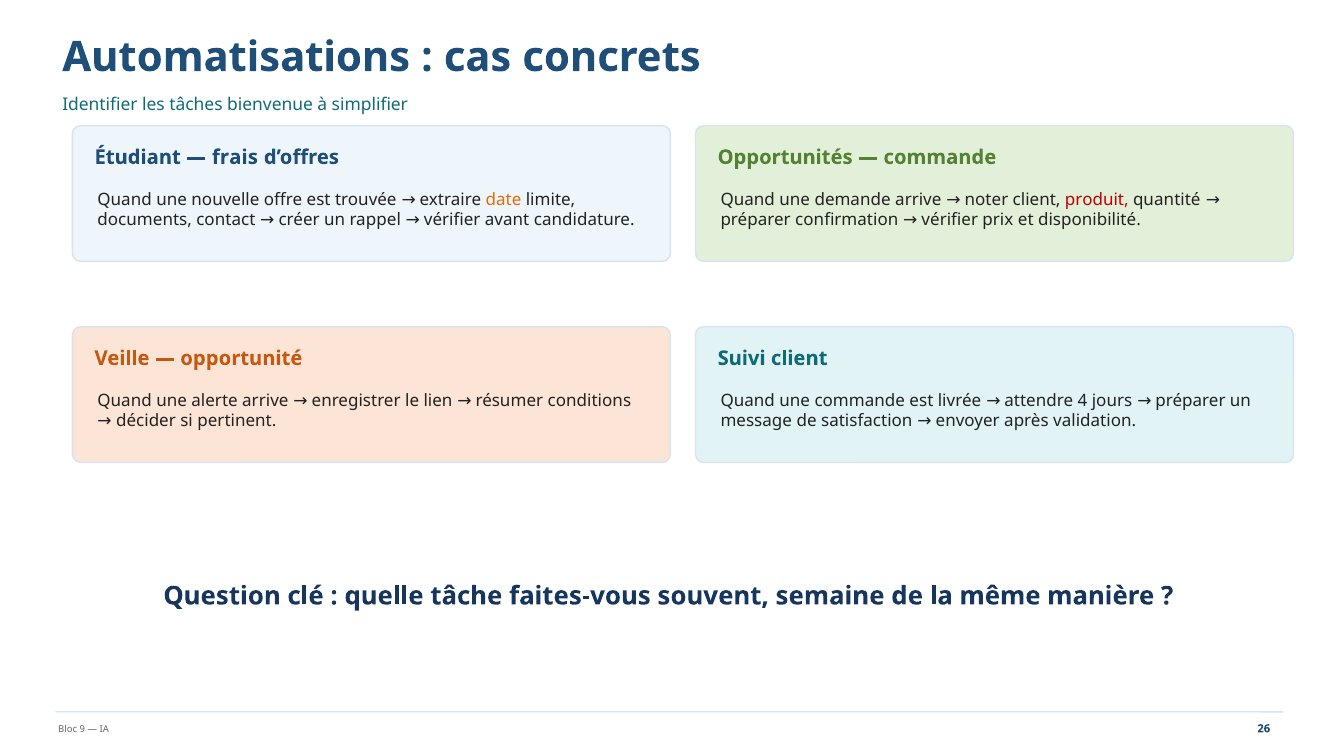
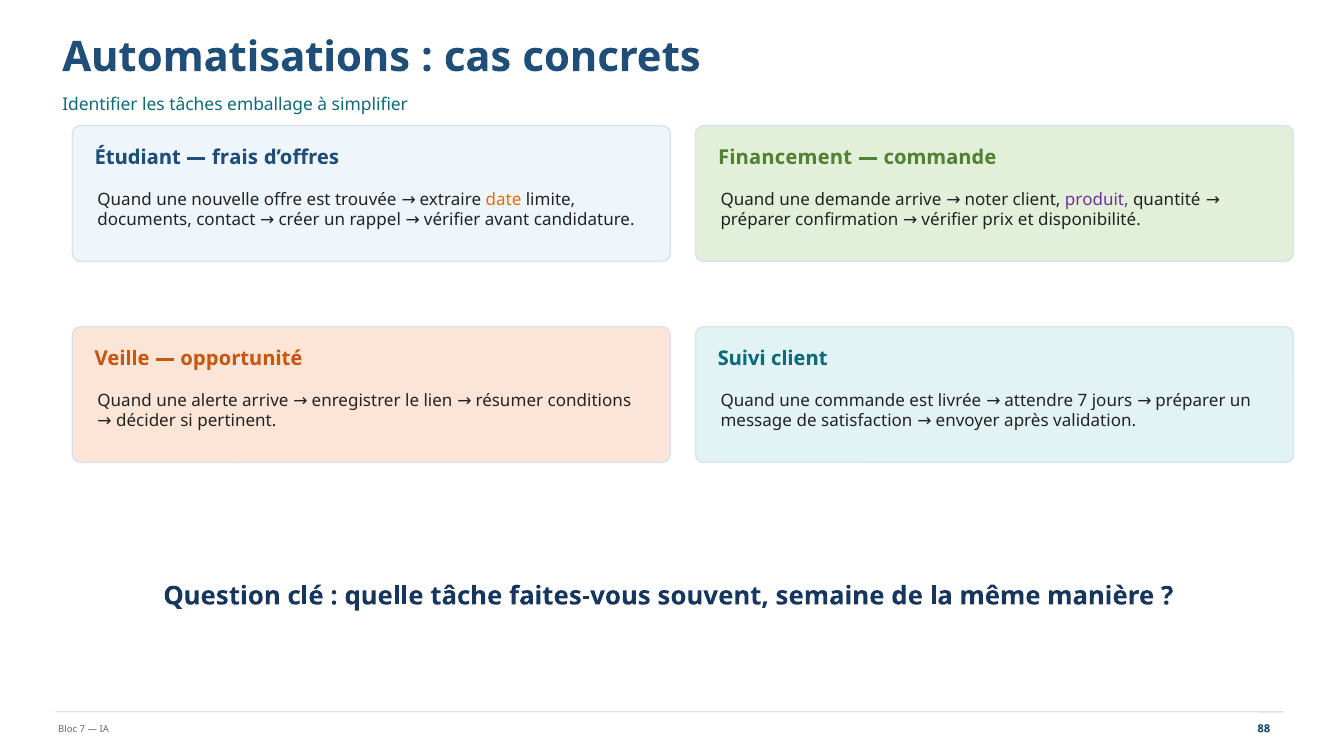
bienvenue: bienvenue -> emballage (270, 105)
Opportunités: Opportunités -> Financement (785, 157)
produit colour: red -> purple (1097, 199)
attendre 4: 4 -> 7 (1082, 400)
Bloc 9: 9 -> 7 (82, 729)
26: 26 -> 88 (1264, 728)
